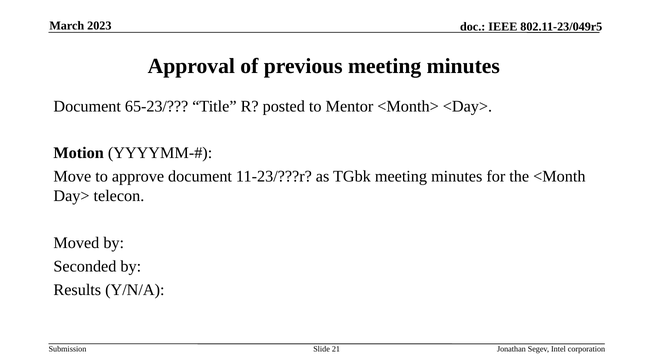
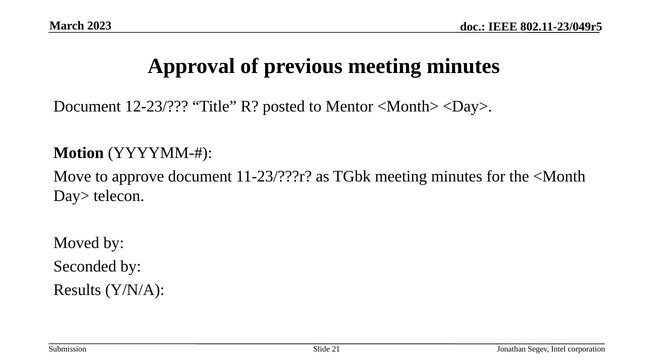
65-23/: 65-23/ -> 12-23/ (157, 106)
